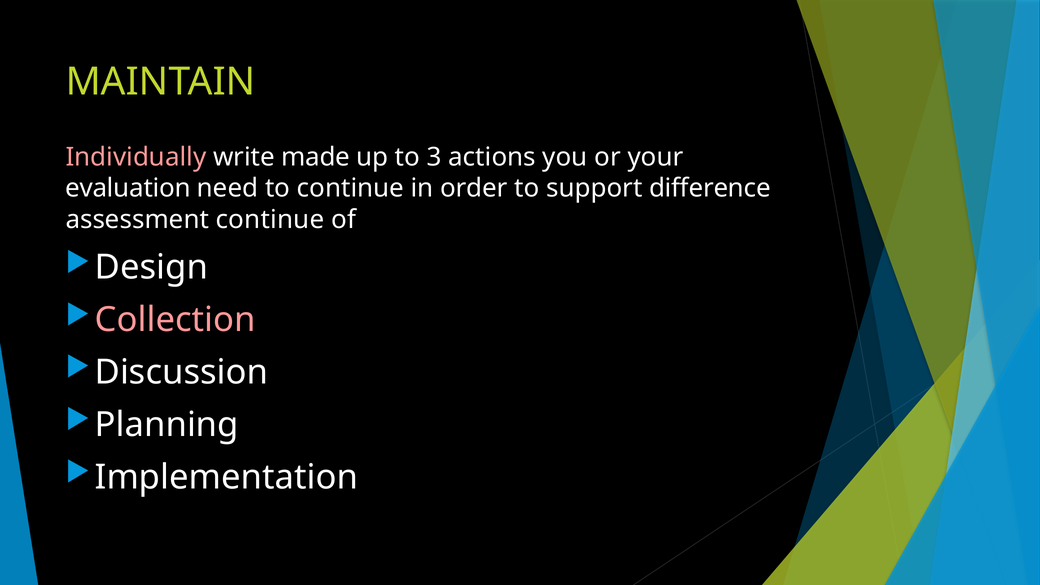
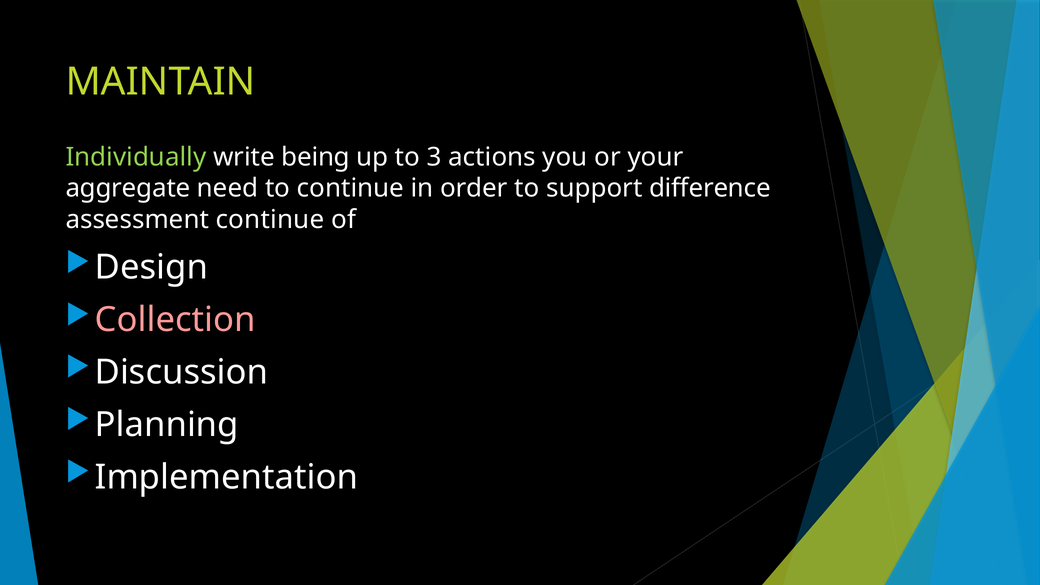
Individually colour: pink -> light green (136, 157)
made: made -> being (316, 157)
evaluation: evaluation -> aggregate (128, 188)
